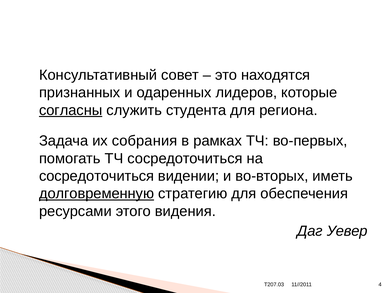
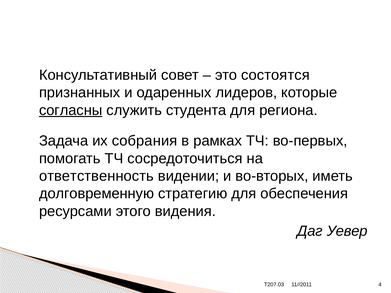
находятся: находятся -> состоятся (275, 75)
сосредоточиться: сосредоточиться -> ответственность (96, 176)
долговременную underline: present -> none (97, 194)
